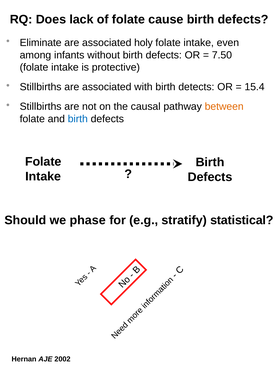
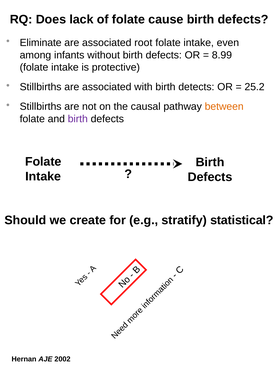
holy: holy -> root (143, 43)
7.50: 7.50 -> 8.99 (222, 55)
15.4: 15.4 -> 25.2 (255, 87)
birth colour: blue -> purple (78, 119)
phase: phase -> create (88, 220)
